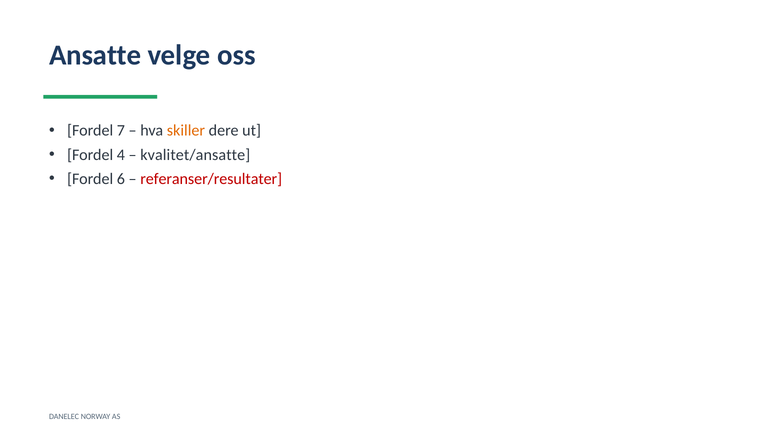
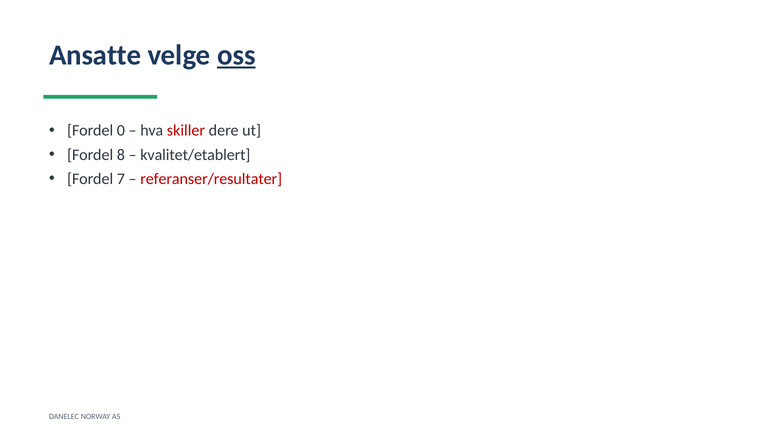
oss underline: none -> present (236, 55)
7: 7 -> 0 (121, 131)
skiller colour: orange -> red (186, 131)
4: 4 -> 8 (121, 155)
kvalitet/ansatte: kvalitet/ansatte -> kvalitet/etablert (195, 155)
6: 6 -> 7 (121, 179)
